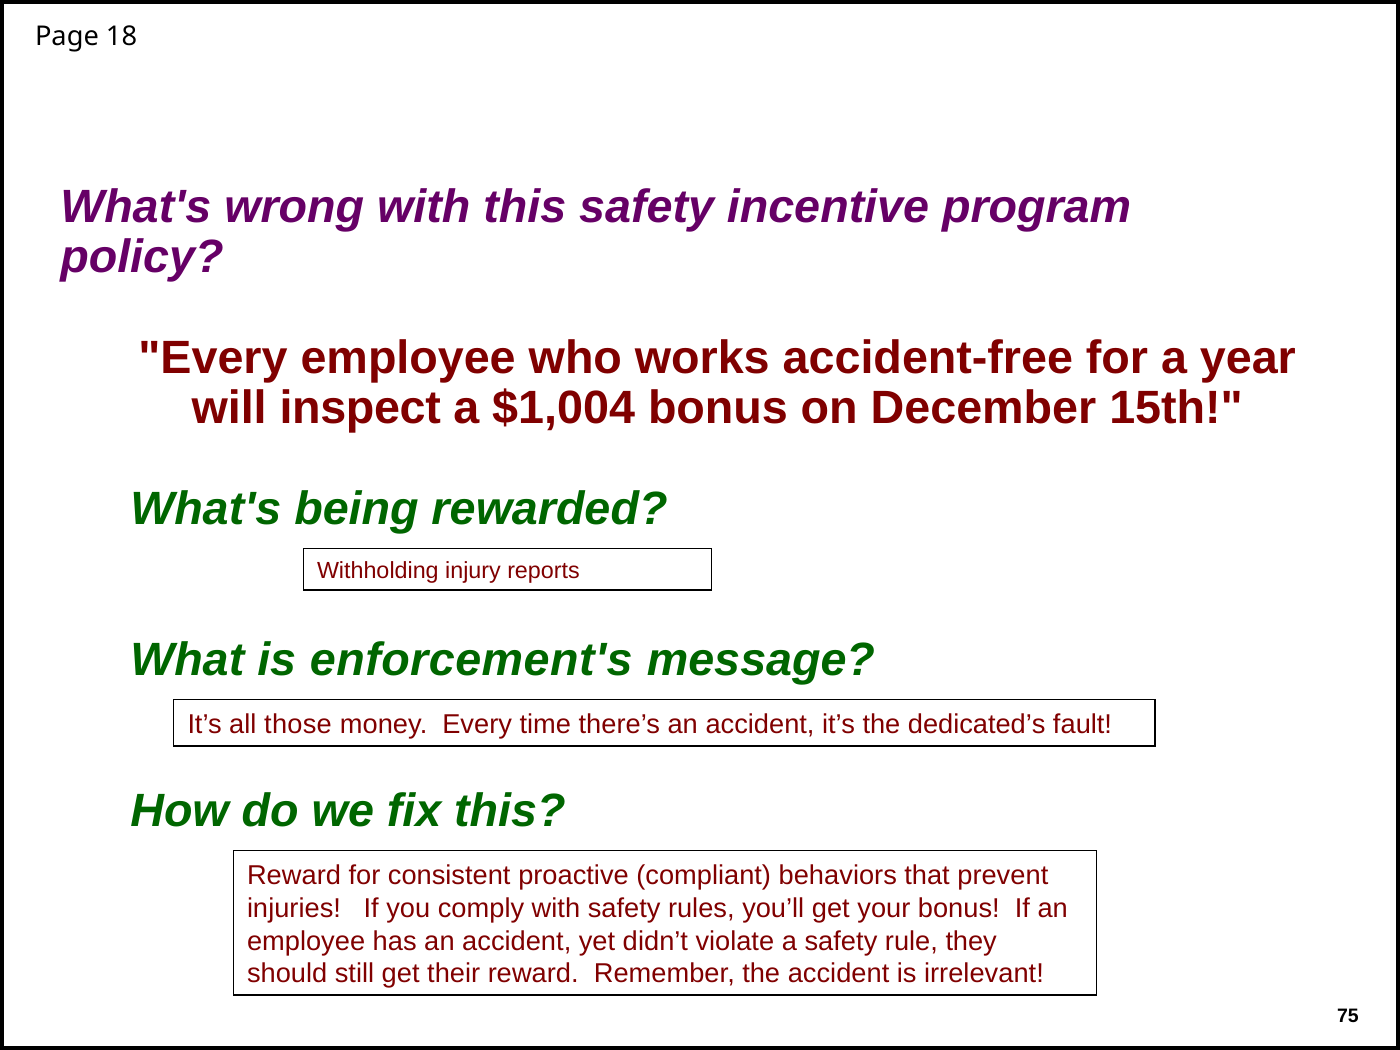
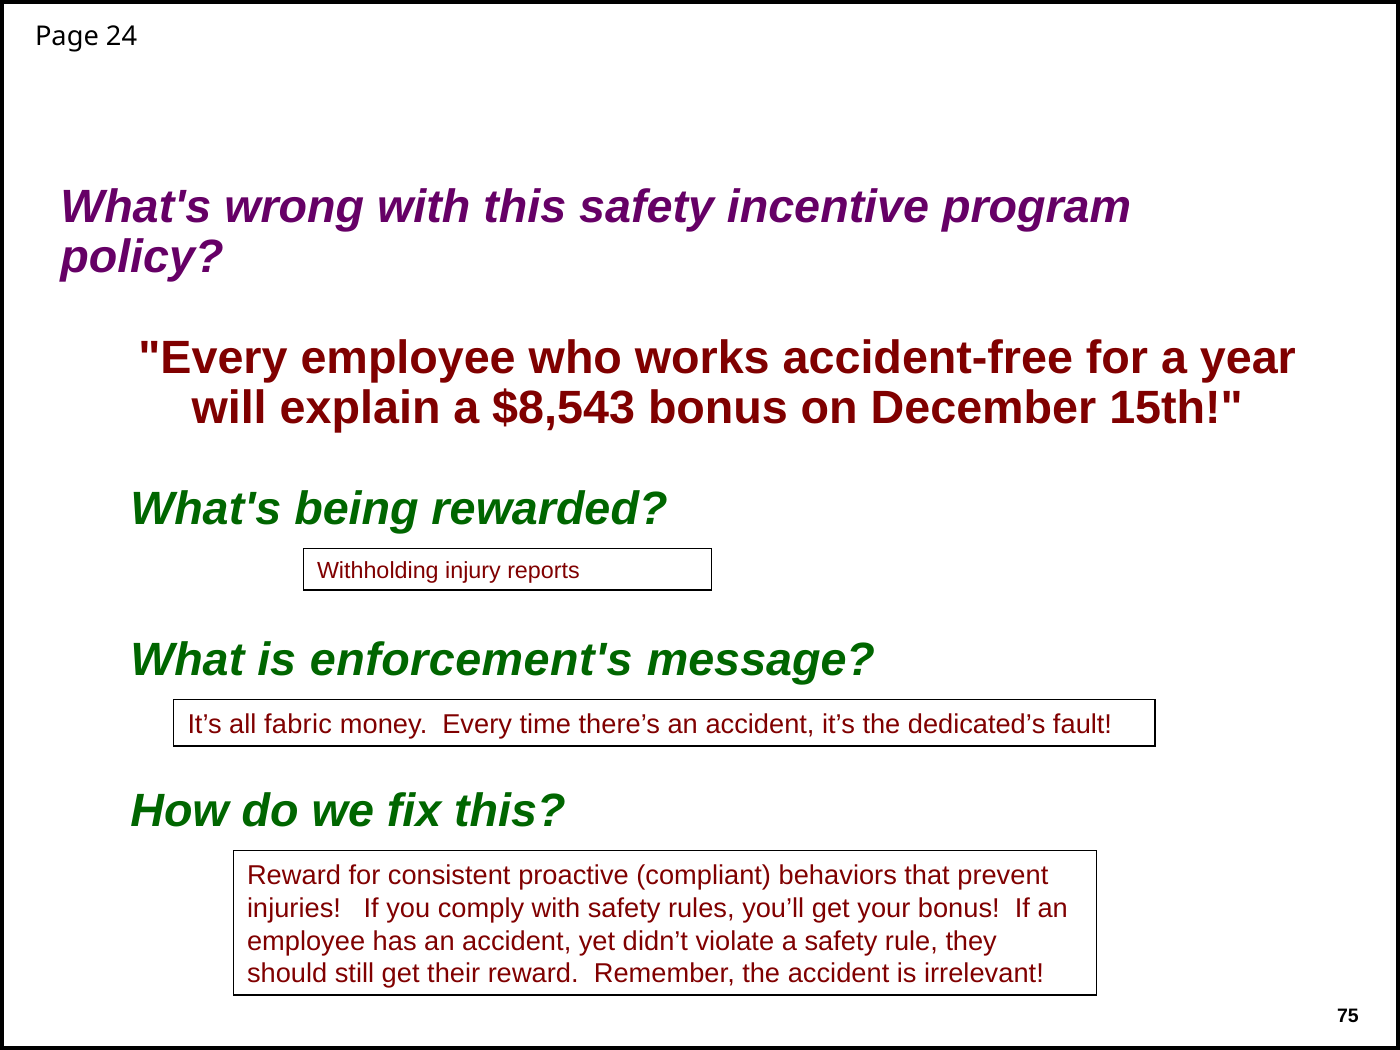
18: 18 -> 24 (122, 36)
inspect: inspect -> explain (360, 408)
$1,004: $1,004 -> $8,543 (564, 408)
those: those -> fabric (298, 725)
